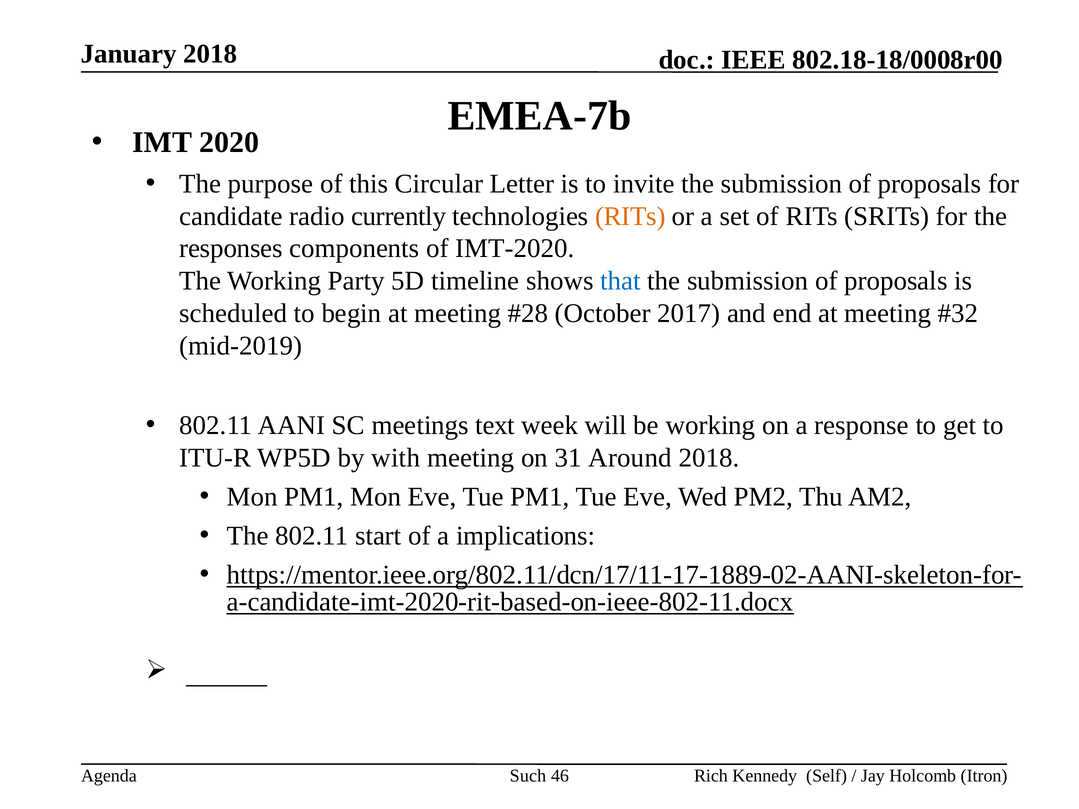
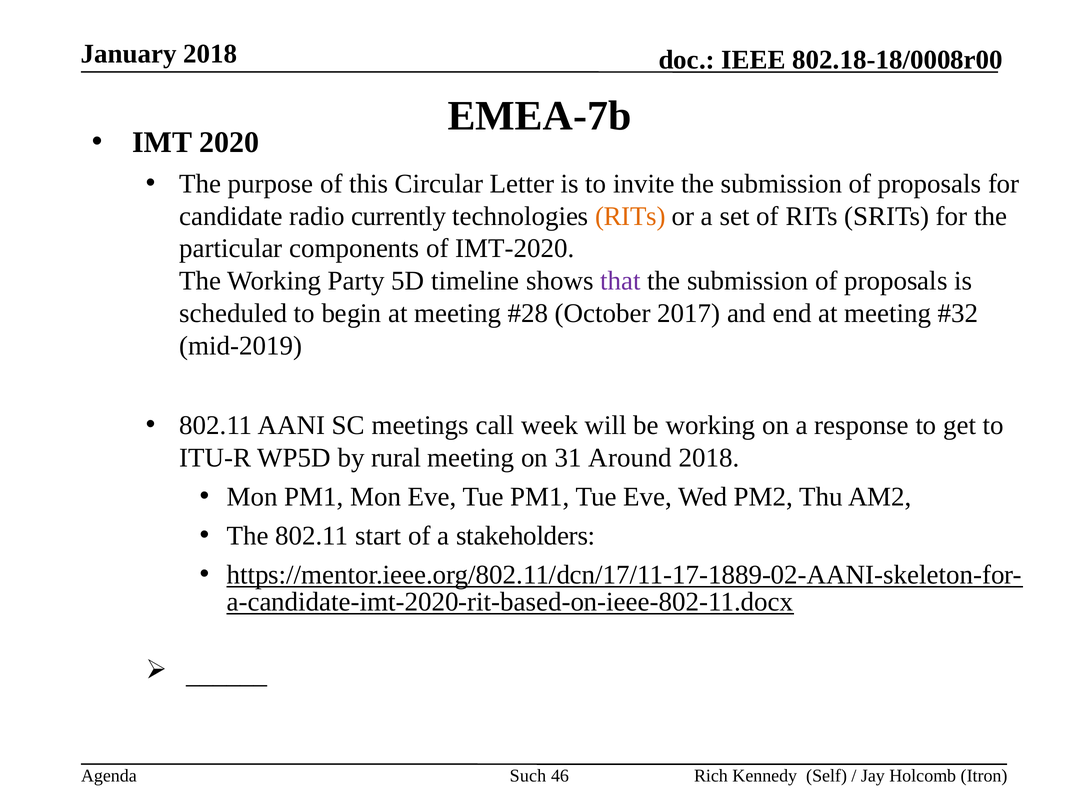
responses: responses -> particular (231, 249)
that colour: blue -> purple (621, 281)
text: text -> call (495, 425)
with: with -> rural (396, 458)
implications: implications -> stakeholders (526, 536)
